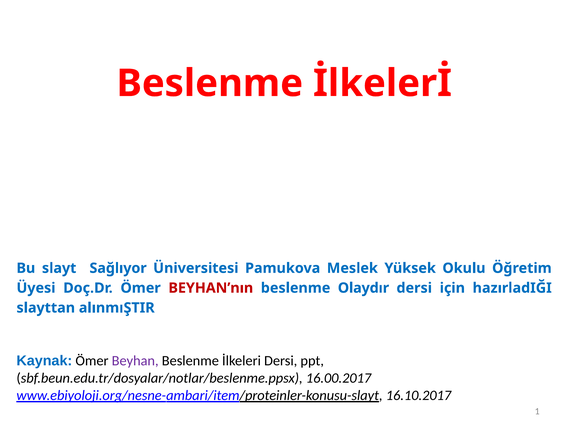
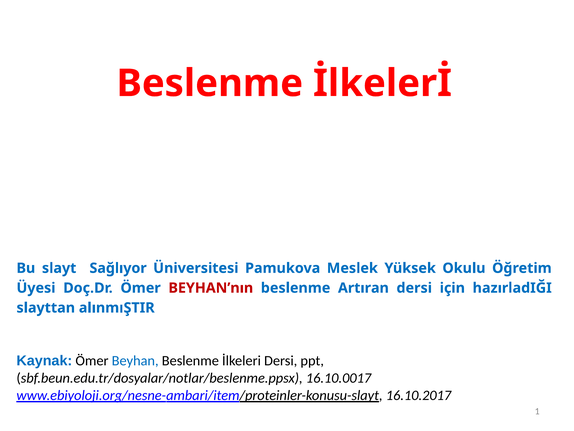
Olaydır: Olaydır -> Artıran (363, 288)
Beyhan colour: purple -> blue (135, 360)
16.00.2017: 16.00.2017 -> 16.10.0017 (339, 378)
